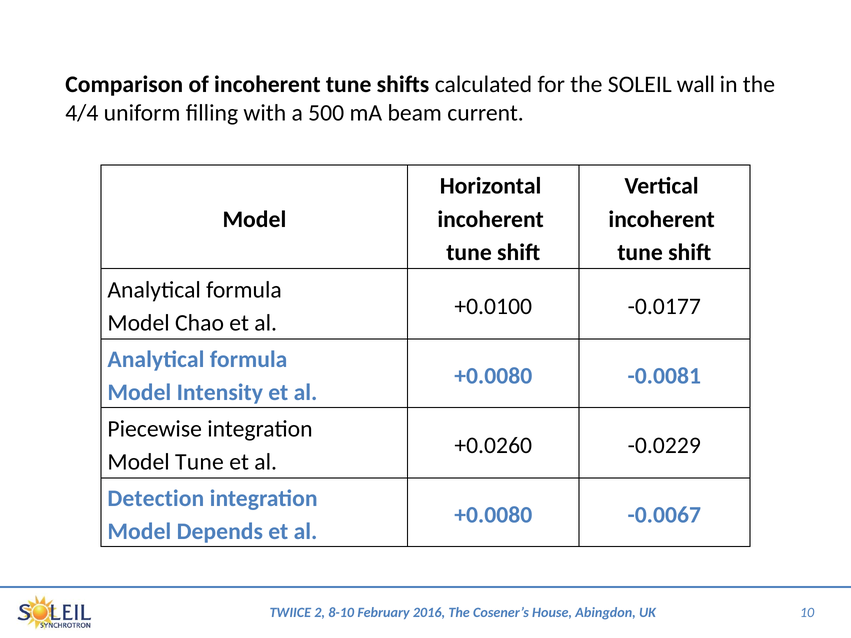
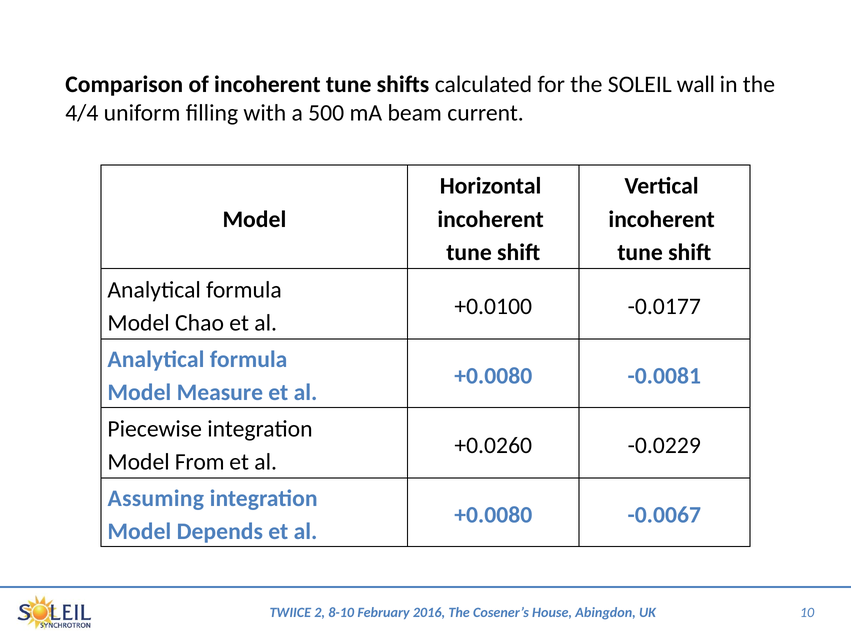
Intensity: Intensity -> Measure (220, 393)
Model Tune: Tune -> From (200, 462)
Detection: Detection -> Assuming (156, 498)
